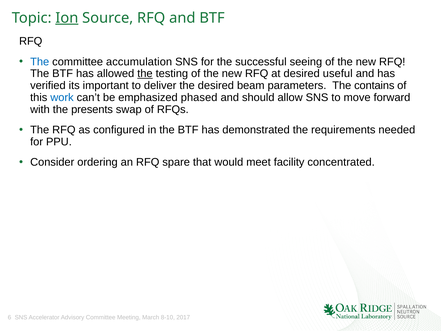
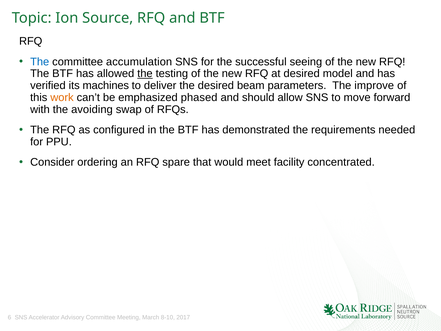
Ion underline: present -> none (67, 18)
useful: useful -> model (338, 74)
important: important -> machines (106, 85)
contains: contains -> improve (374, 85)
work colour: blue -> orange (62, 97)
presents: presents -> avoiding (92, 109)
